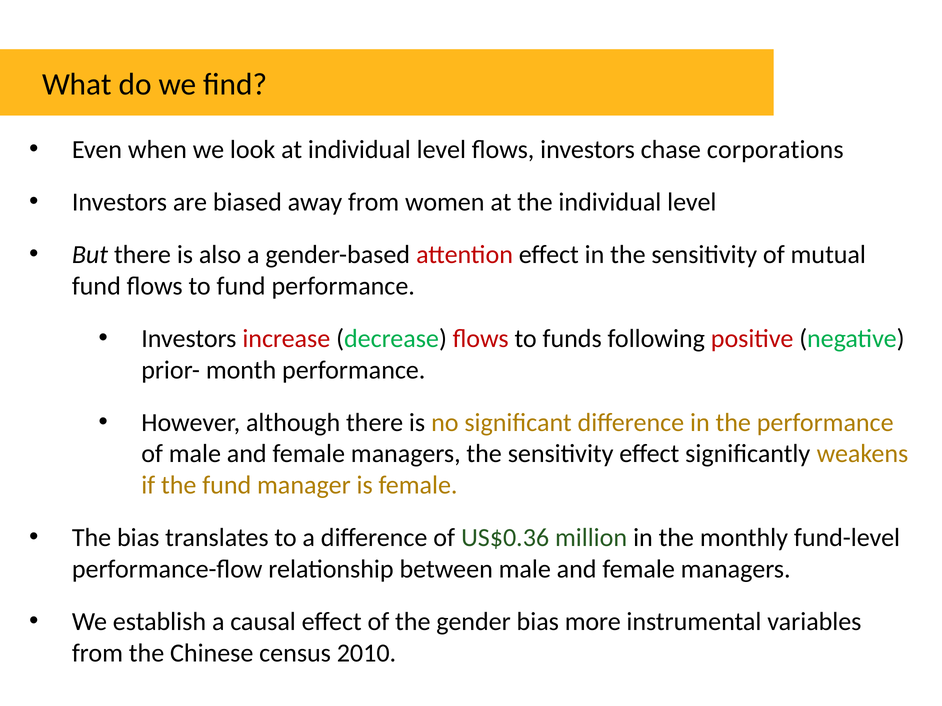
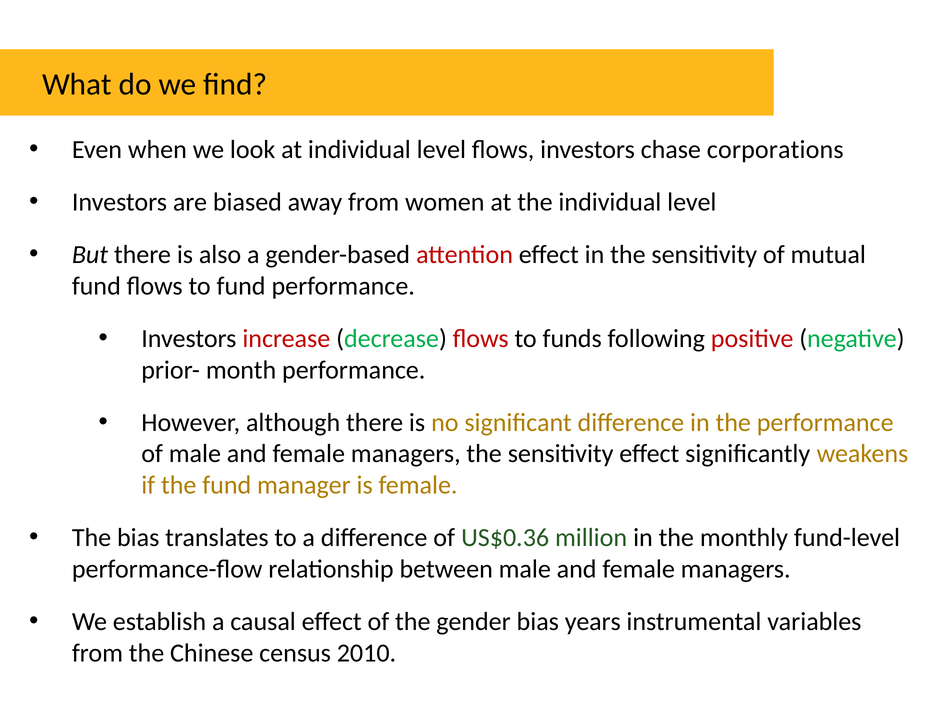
more: more -> years (593, 622)
